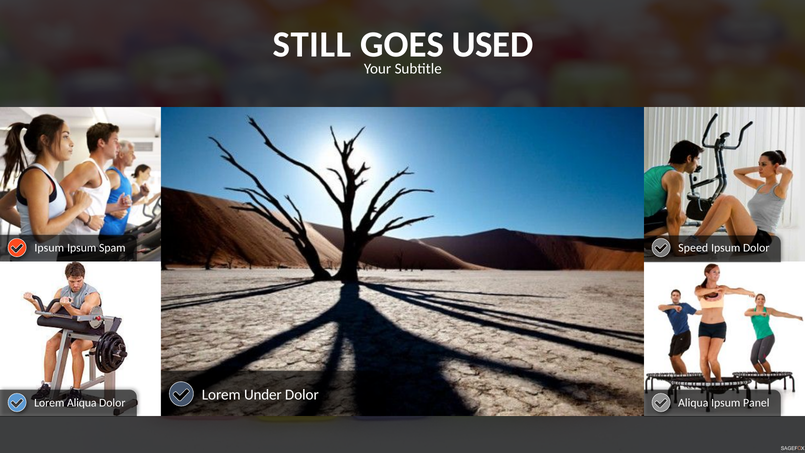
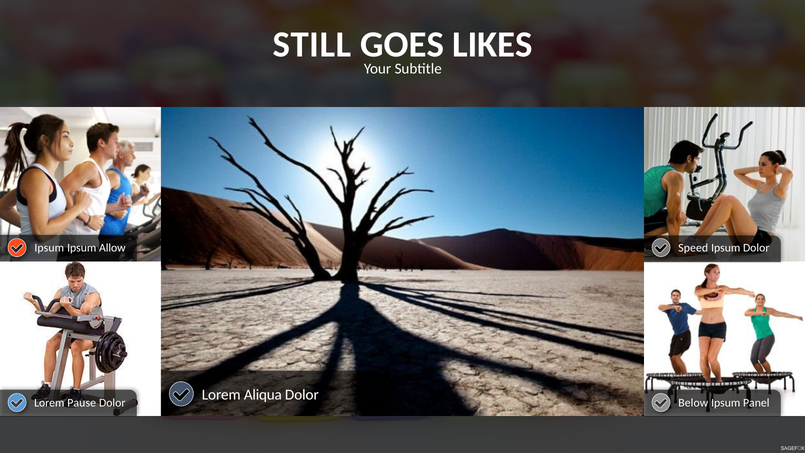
USED: USED -> LIKES (492, 45)
Spam: Spam -> Allow (112, 248)
Under: Under -> Aliqua (263, 395)
Lorem Aliqua: Aliqua -> Pause (82, 403)
Aliqua: Aliqua -> Below (693, 403)
